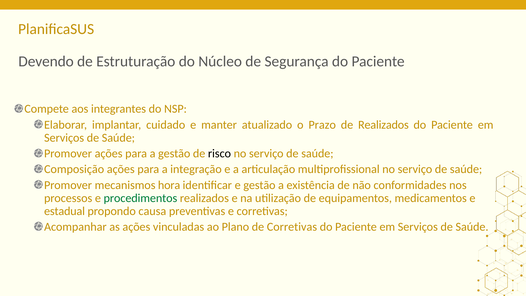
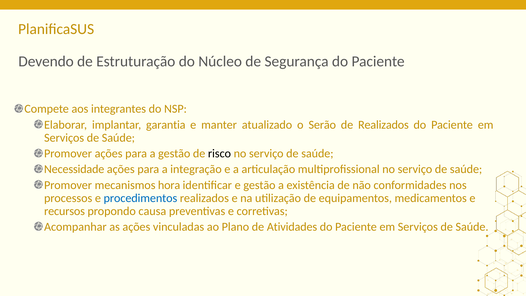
cuidado: cuidado -> garantia (166, 125)
Prazo: Prazo -> Serão (322, 125)
Composição: Composição -> Necessidade (74, 169)
procedimentos colour: green -> blue (140, 198)
estadual: estadual -> recursos (65, 211)
de Corretivas: Corretivas -> Atividades (292, 227)
